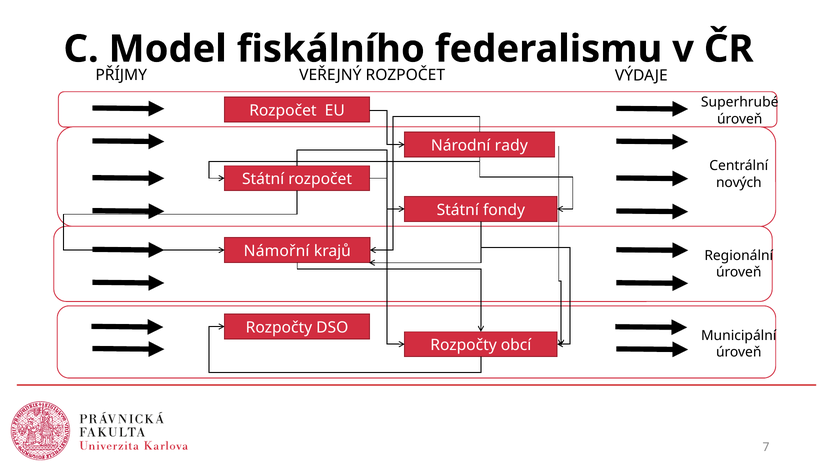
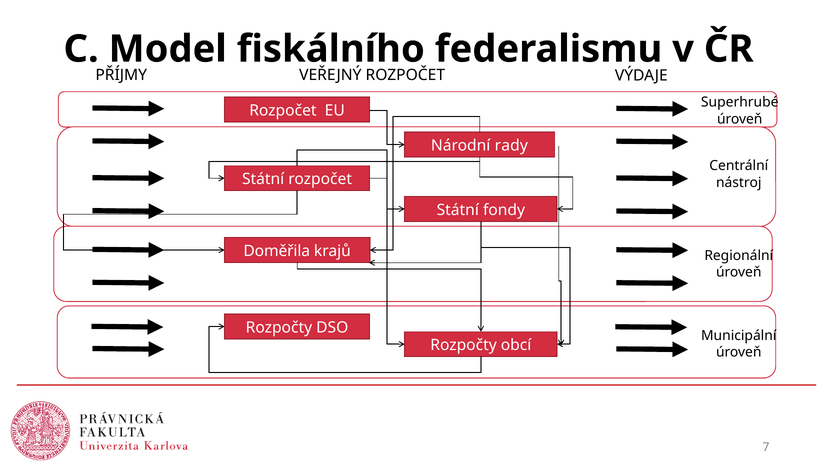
nových: nových -> nástroj (739, 182)
Námořní: Námořní -> Doměřila (277, 251)
